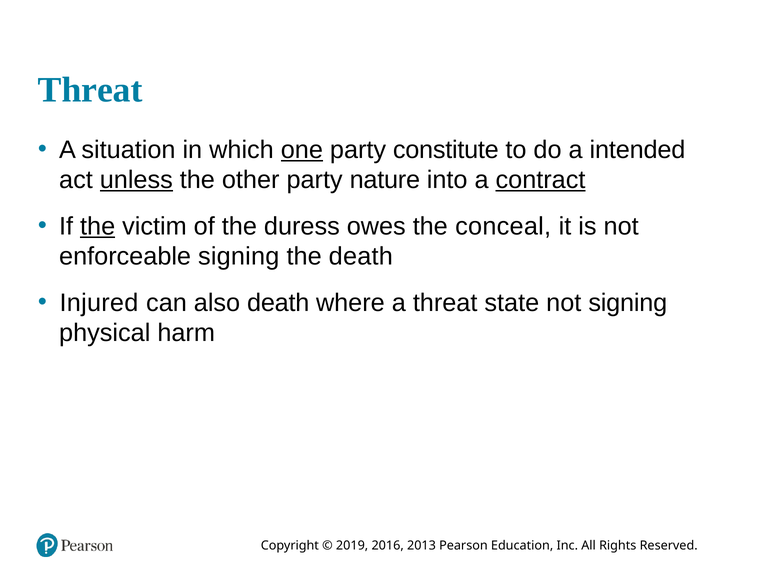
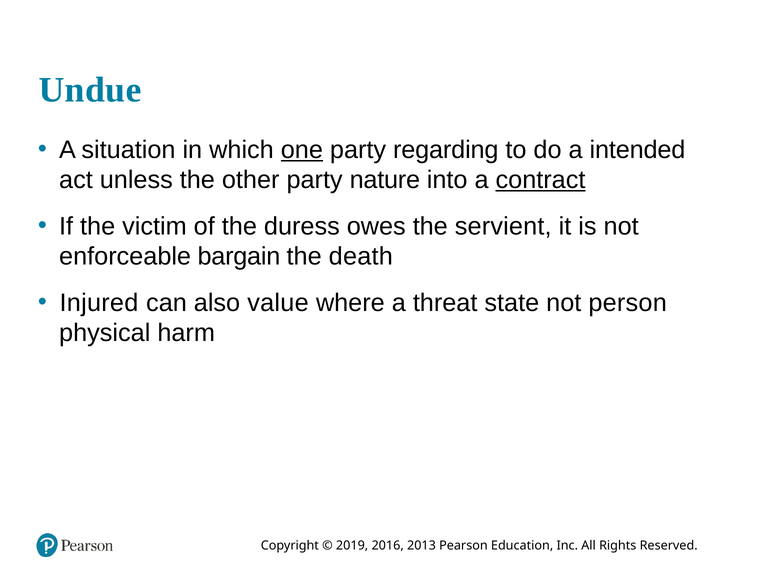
Threat: Threat -> Undue (90, 90)
constitute: constitute -> regarding (446, 150)
unless underline: present -> none (136, 180)
the underline: present -> none (98, 226)
conceal: conceal -> servient (503, 226)
enforceable signing: signing -> bargain (239, 256)
also death: death -> value (278, 302)
not signing: signing -> person (628, 302)
